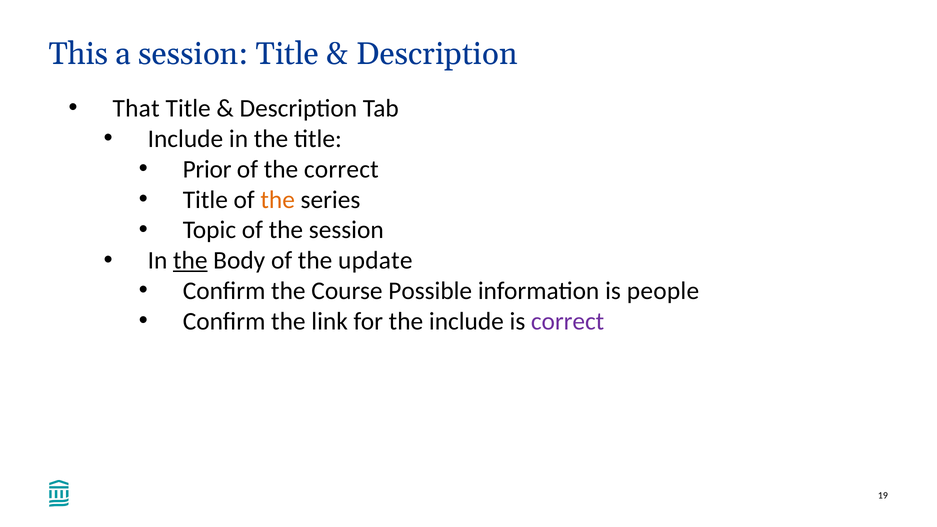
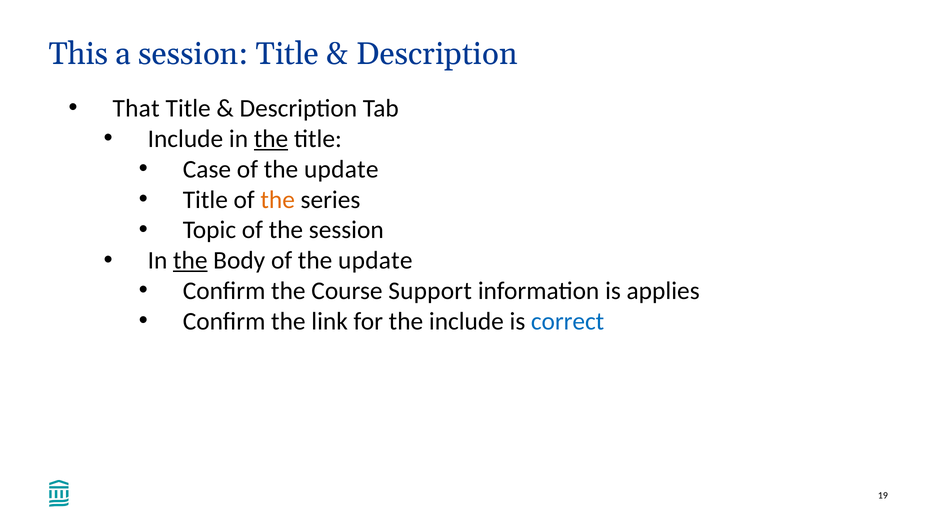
the underline: none -> present (271, 139)
Prior: Prior -> Case (207, 169)
correct: correct -> update (341, 169)
Possible: Possible -> Support (430, 291)
people: people -> applies (663, 291)
correct colour: purple -> blue (568, 321)
